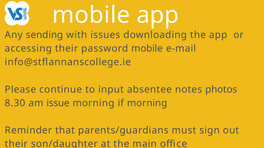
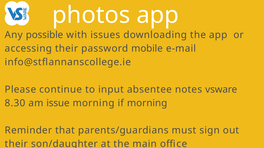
mobile: mobile -> photos (91, 15)
sending: sending -> possible (45, 35)
photos: photos -> vsware (221, 90)
